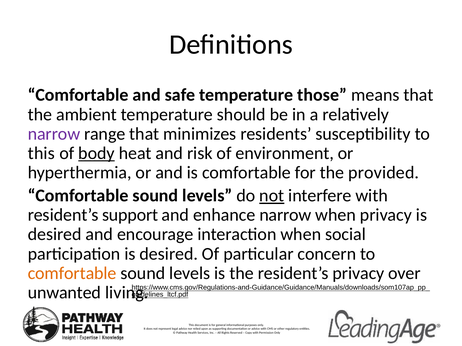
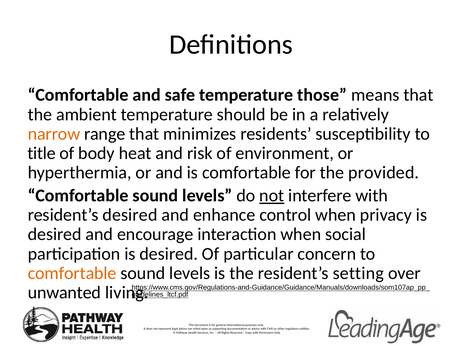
narrow colour: purple -> orange (54, 134)
this: this -> title (42, 153)
body underline: present -> none (97, 153)
resident’s support: support -> desired (130, 215)
enhance narrow: narrow -> control (285, 215)
resident’s privacy: privacy -> setting (358, 274)
